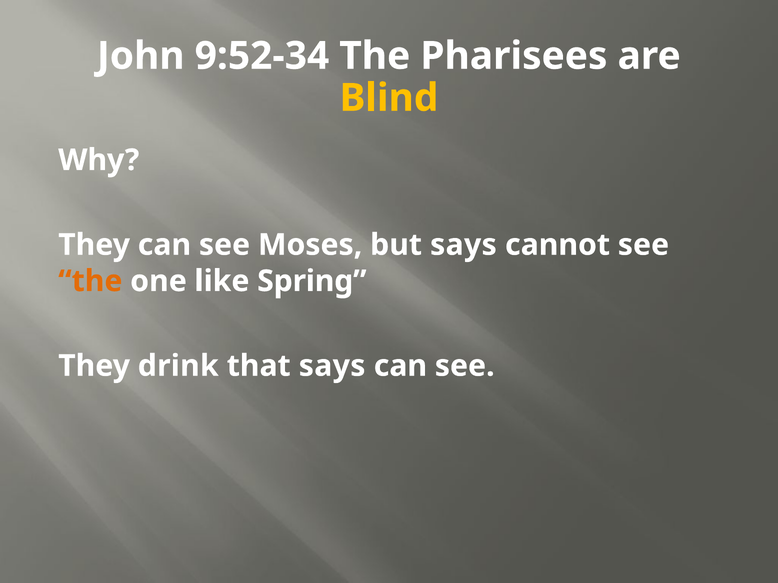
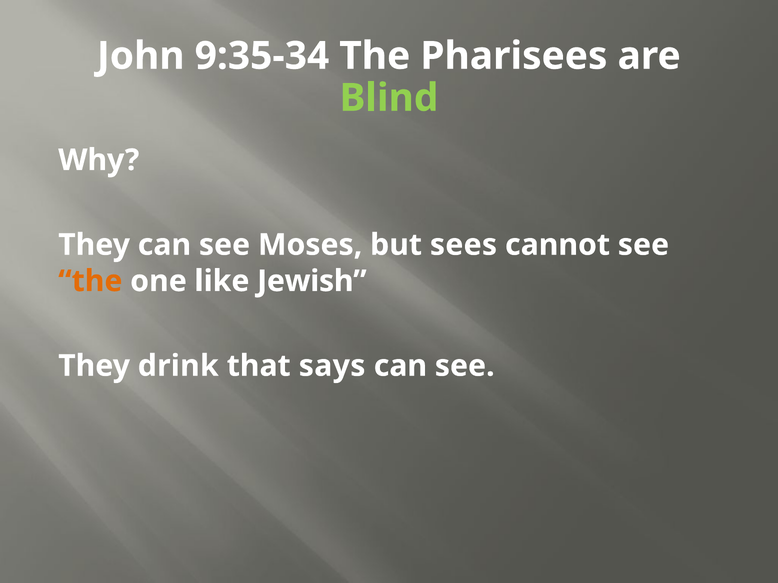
9:52-34: 9:52-34 -> 9:35-34 (262, 56)
Blind colour: yellow -> light green (389, 98)
but says: says -> sees (463, 245)
Spring: Spring -> Jewish (312, 281)
